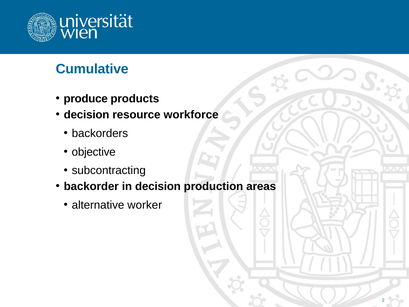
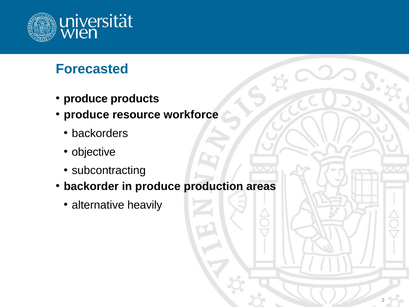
Cumulative: Cumulative -> Forecasted (92, 69)
decision: decision -> produce (86, 115)
in decision: decision -> produce (158, 186)
worker: worker -> heavily (145, 205)
